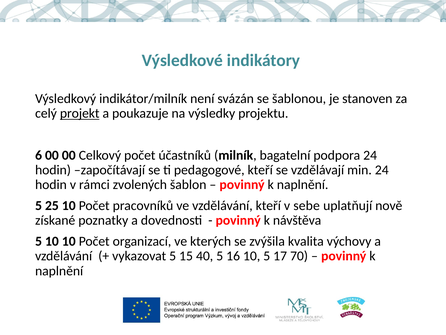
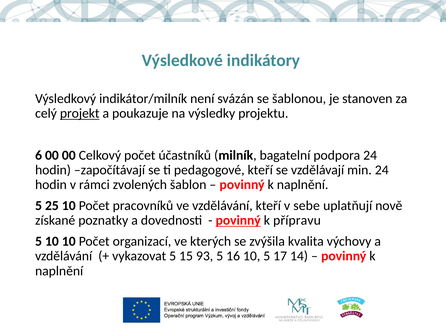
povinný underline: none -> present (238, 220)
návštěva: návštěva -> přípravu (297, 220)
40: 40 -> 93 (205, 256)
70: 70 -> 14 (299, 256)
